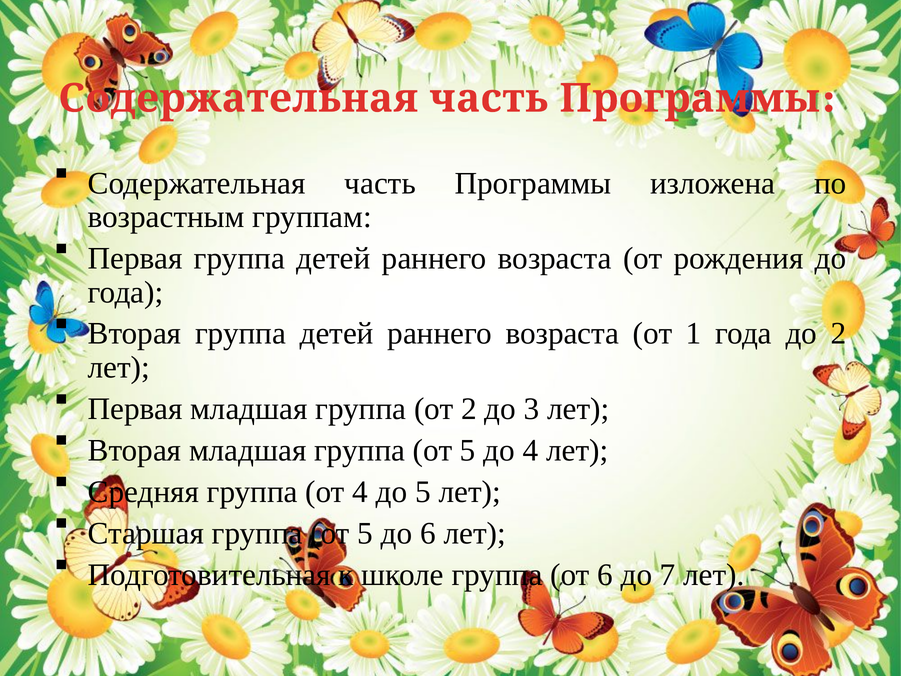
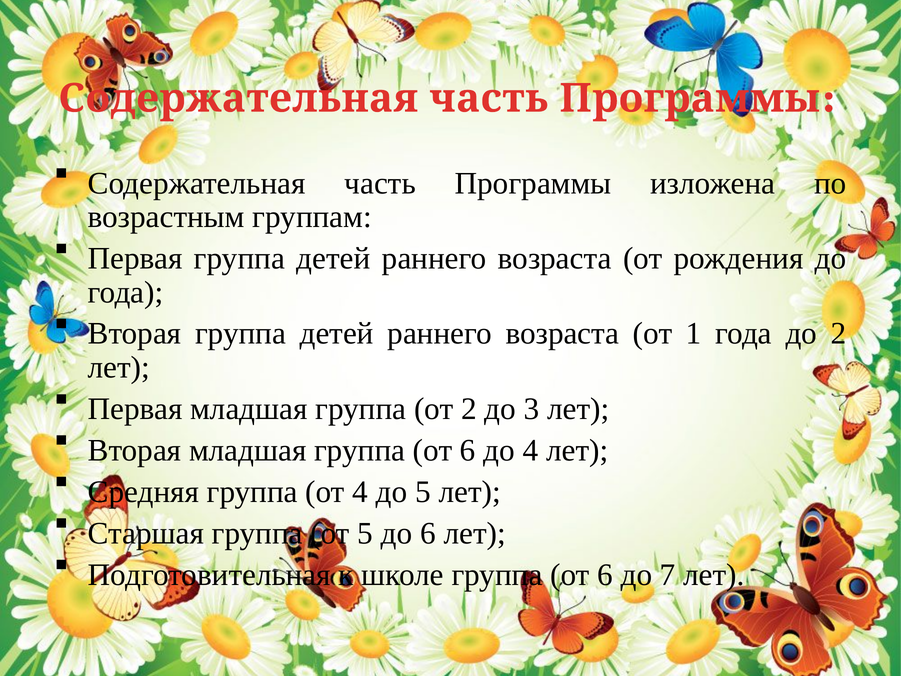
младшая группа от 5: 5 -> 6 (468, 450)
